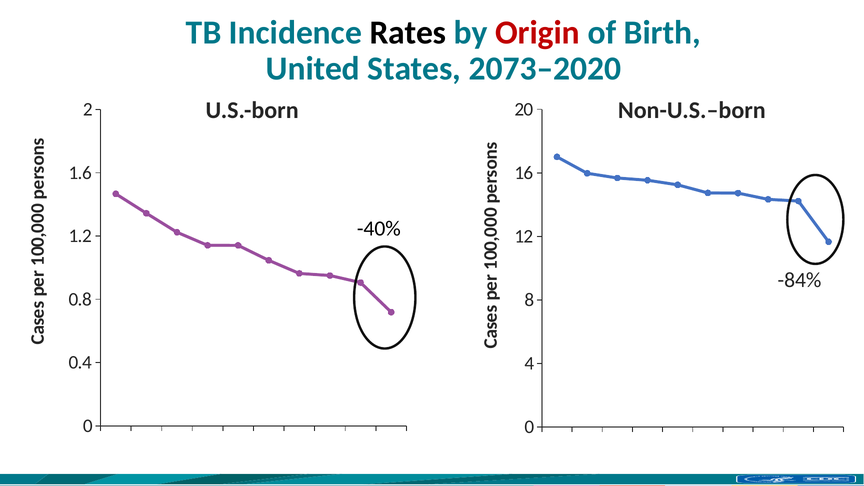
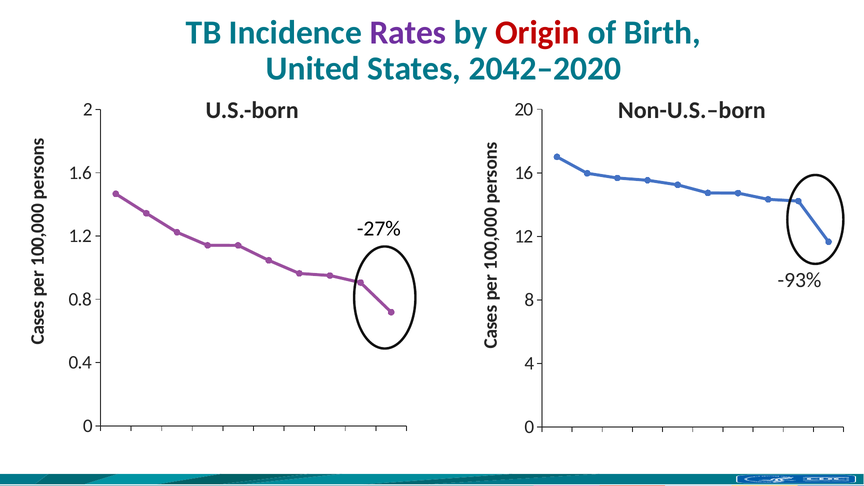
Rates colour: black -> purple (408, 33)
2073–2020: 2073–2020 -> 2042–2020 (545, 69)
-40%: -40% -> -27% (379, 228)
-84%: -84% -> -93% (800, 280)
